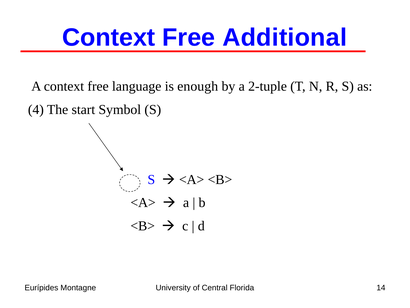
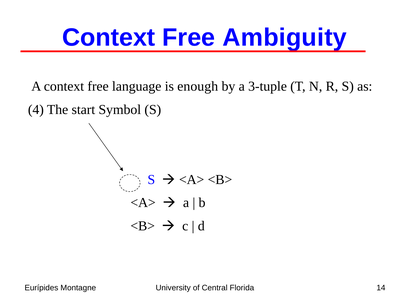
Additional: Additional -> Ambiguity (285, 38)
2-tuple: 2-tuple -> 3-tuple (268, 86)
